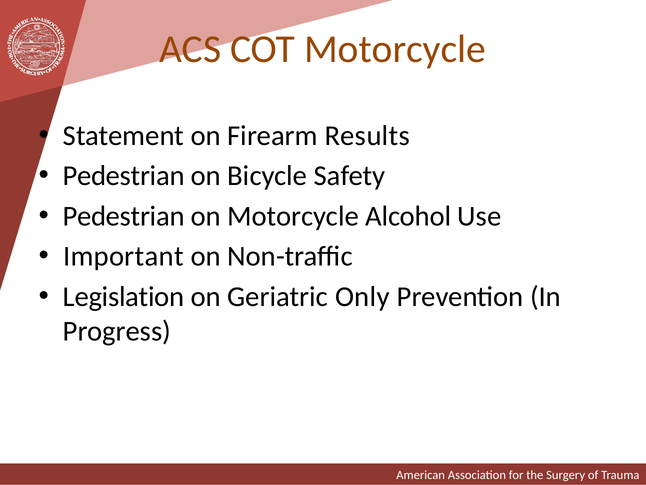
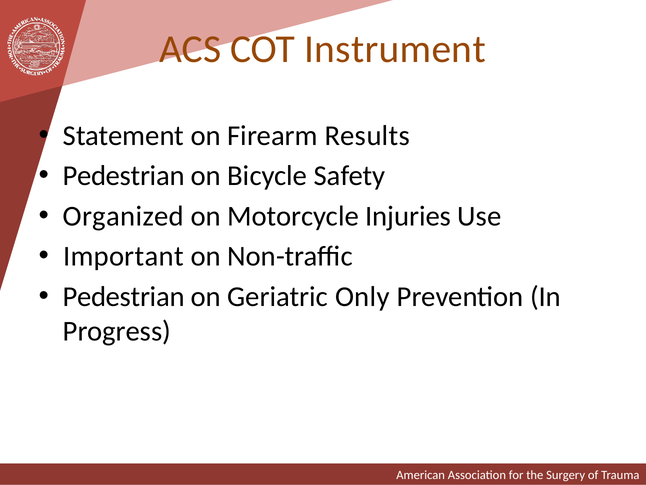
COT Motorcycle: Motorcycle -> Instrument (395, 49)
Pedestrian: Pedestrian -> Organized (123, 216)
Alcohol: Alcohol -> Injuries (408, 216)
Legislation: Legislation -> Pedestrian (124, 296)
